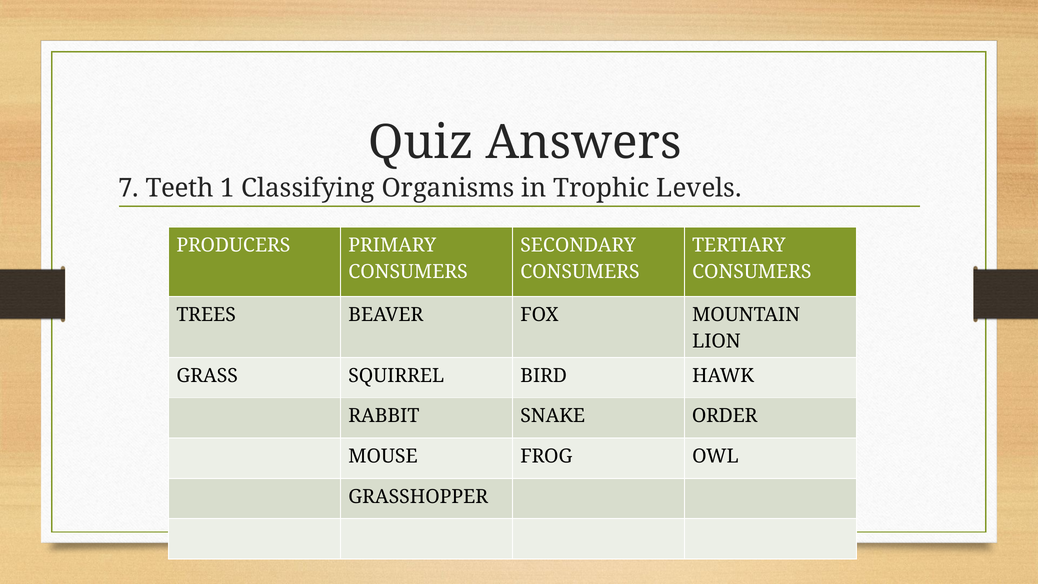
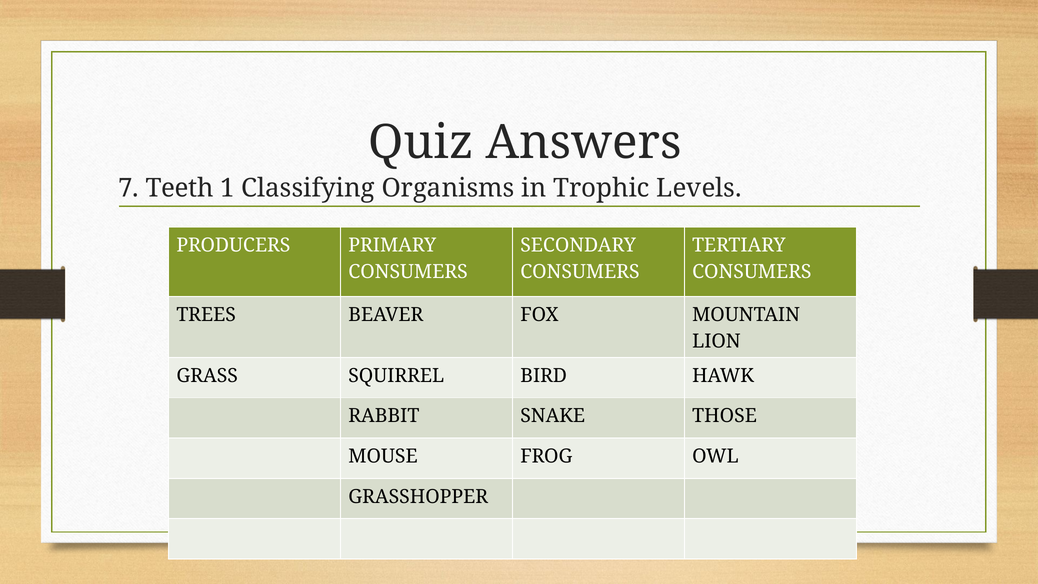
ORDER: ORDER -> THOSE (725, 416)
